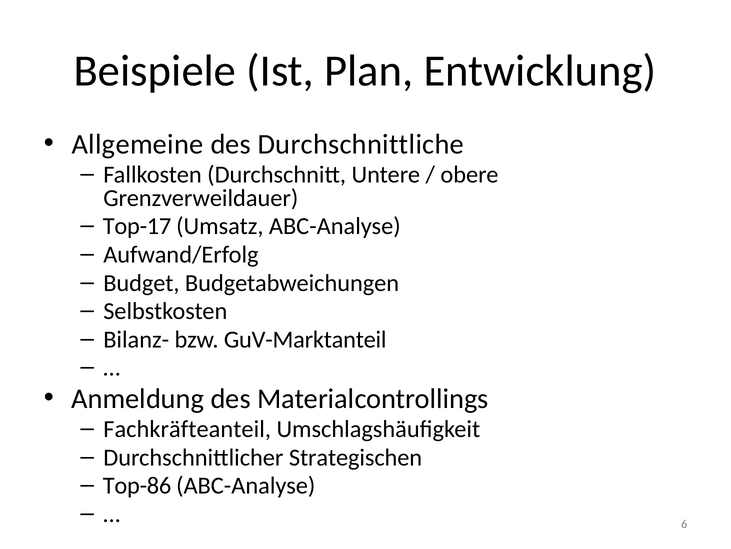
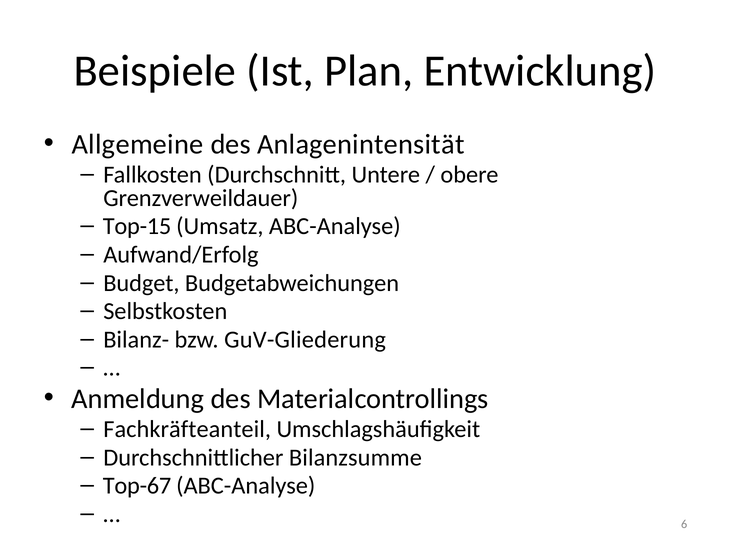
Durchschnittliche: Durchschnittliche -> Anlagenintensität (361, 144)
Top-17: Top-17 -> Top-15 (137, 226)
GuV-Marktanteil: GuV-Marktanteil -> GuV-Gliederung (305, 339)
Strategischen: Strategischen -> Bilanzsumme (355, 457)
Top-86: Top-86 -> Top-67 (137, 485)
